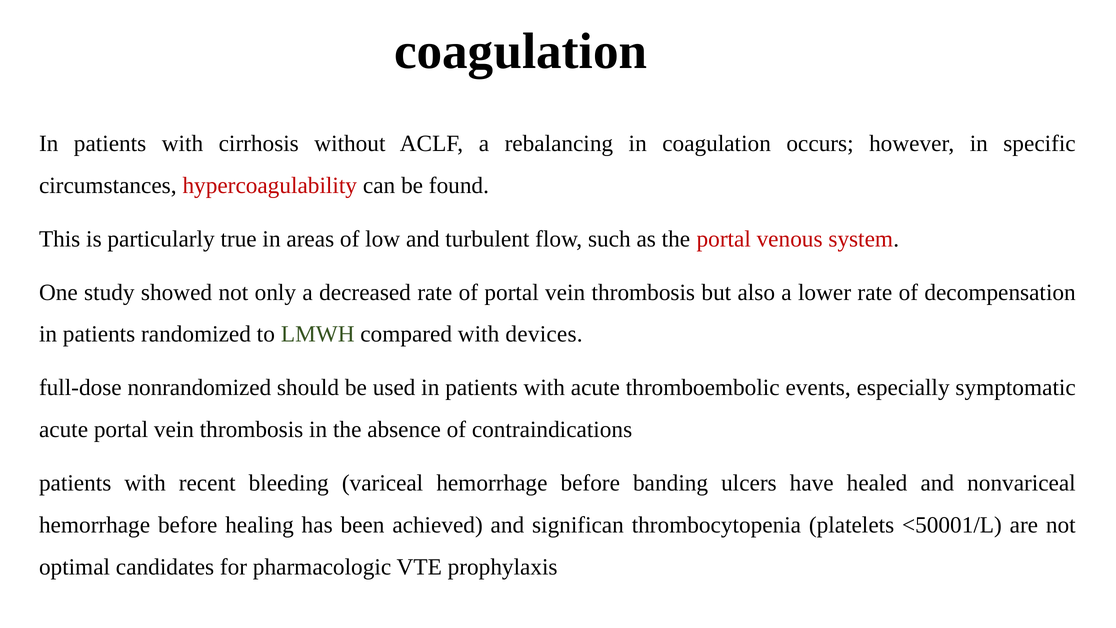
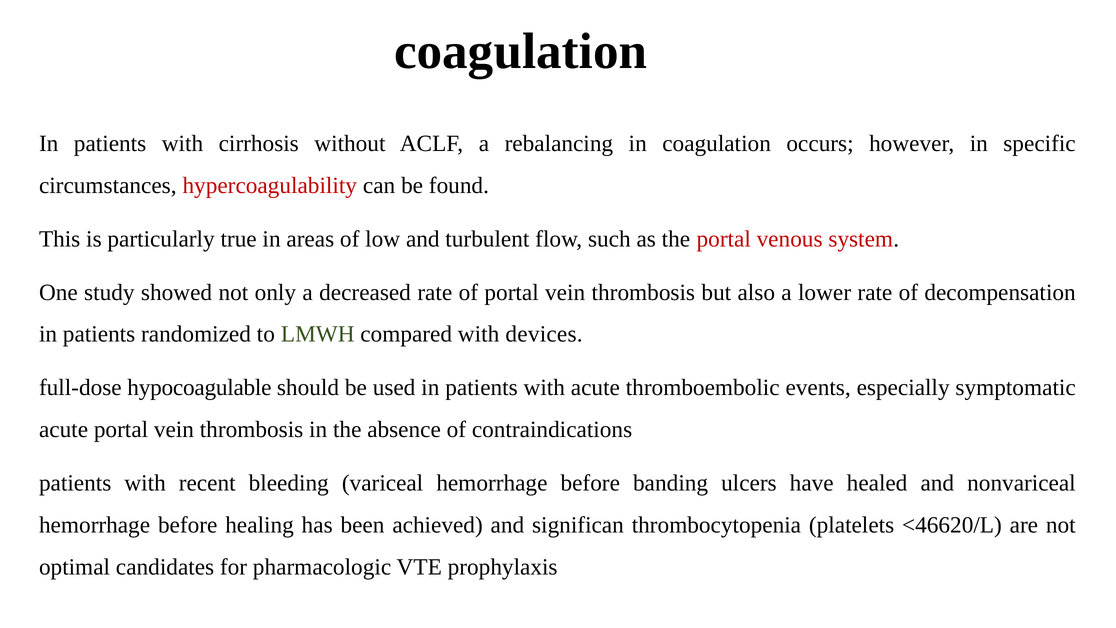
nonrandomized: nonrandomized -> hypocoagulable (199, 388)
<50001/L: <50001/L -> <46620/L (952, 525)
